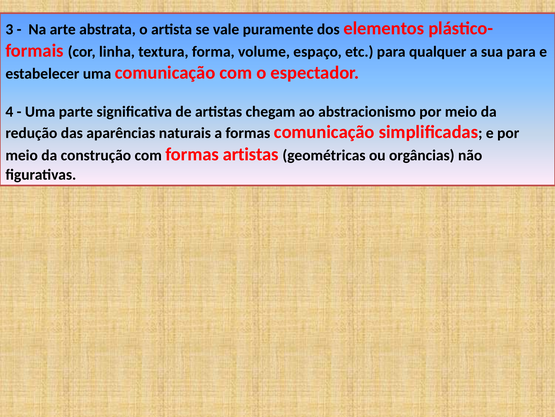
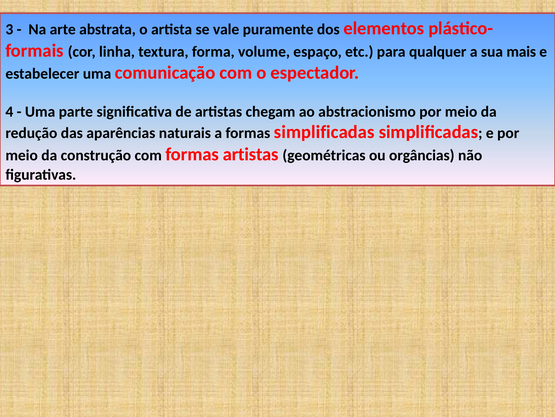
sua para: para -> mais (521, 52)
formas comunicação: comunicação -> simplificadas (324, 132)
